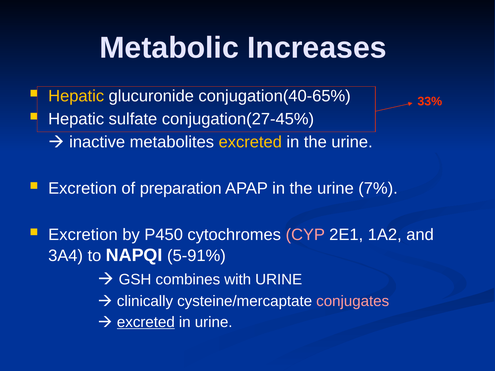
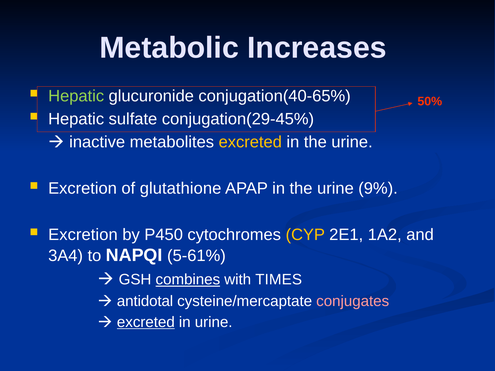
Hepatic colour: yellow -> light green (76, 96)
33%: 33% -> 50% (430, 101)
conjugation(27-45%: conjugation(27-45% -> conjugation(29-45% (238, 119)
preparation: preparation -> glutathione (181, 188)
7%: 7% -> 9% (378, 188)
CYP colour: pink -> yellow (305, 235)
5-91%: 5-91% -> 5-61% (196, 256)
combines underline: none -> present (188, 280)
with URINE: URINE -> TIMES (279, 280)
clinically: clinically -> antidotal (145, 301)
